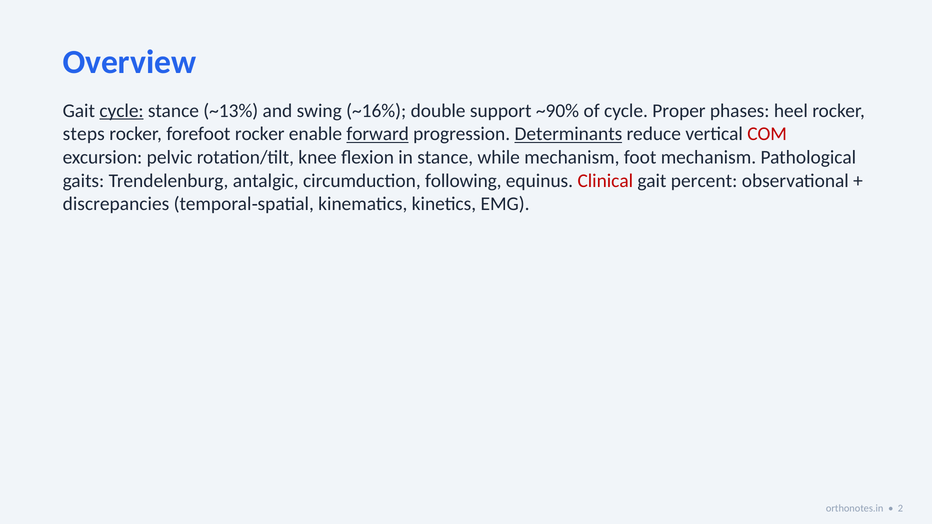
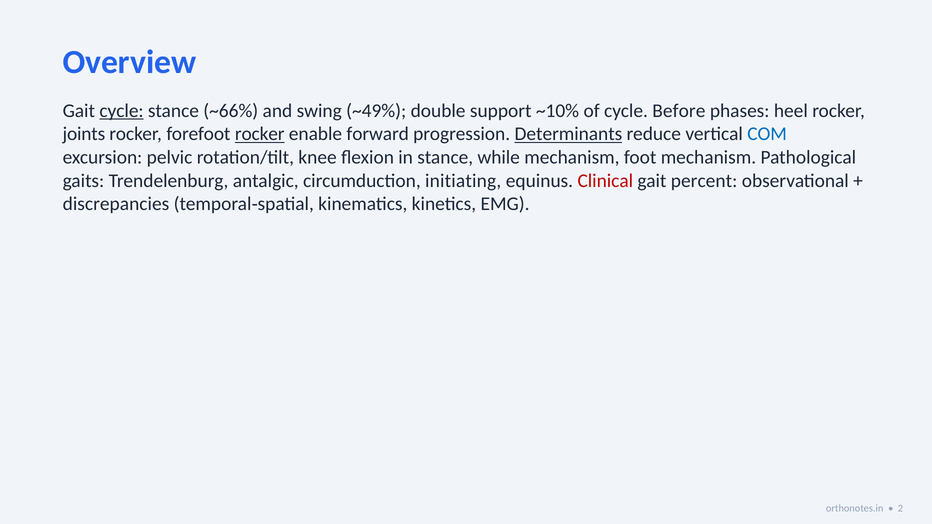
~13%: ~13% -> ~66% (231, 111)
~16%: ~16% -> ~49% (376, 111)
~90%: ~90% -> ~10% (557, 111)
Proper: Proper -> Before (679, 111)
steps: steps -> joints (84, 134)
rocker underline: none -> present (260, 134)
forward underline: present -> none (378, 134)
COM colour: red -> blue (767, 134)
following: following -> initiating (463, 181)
